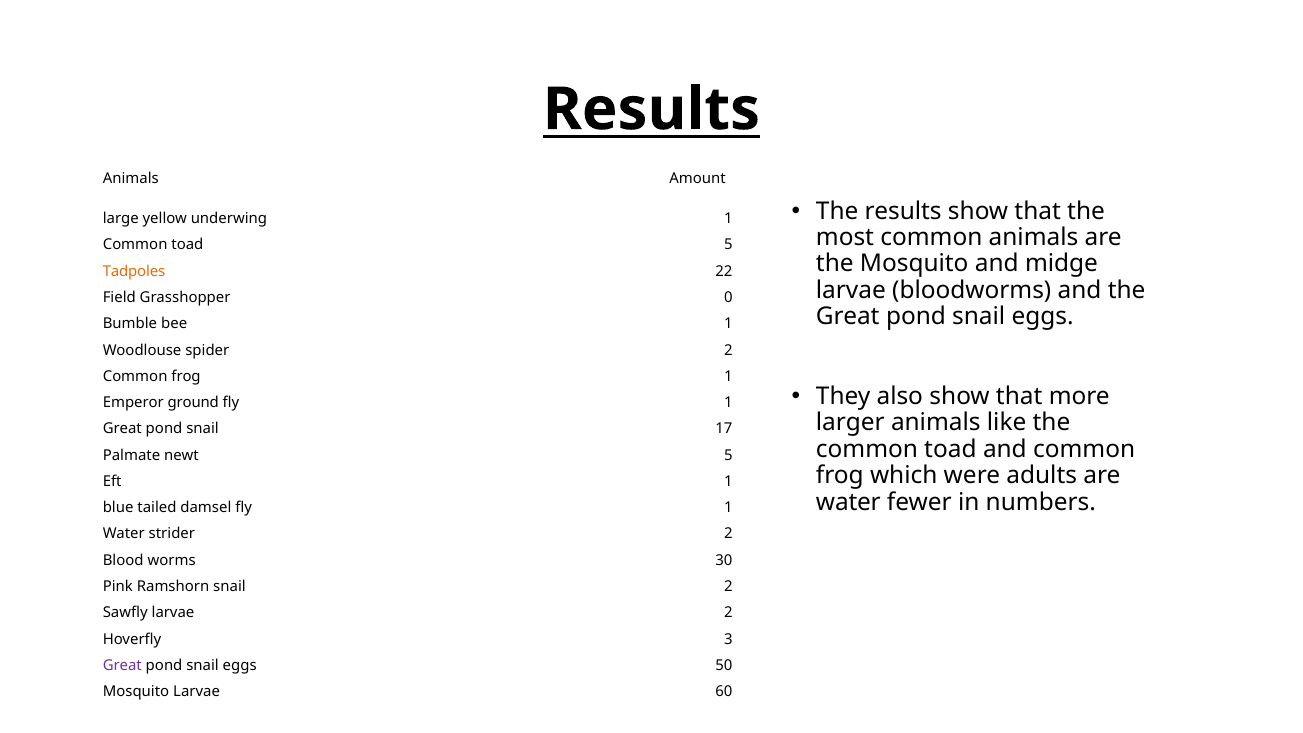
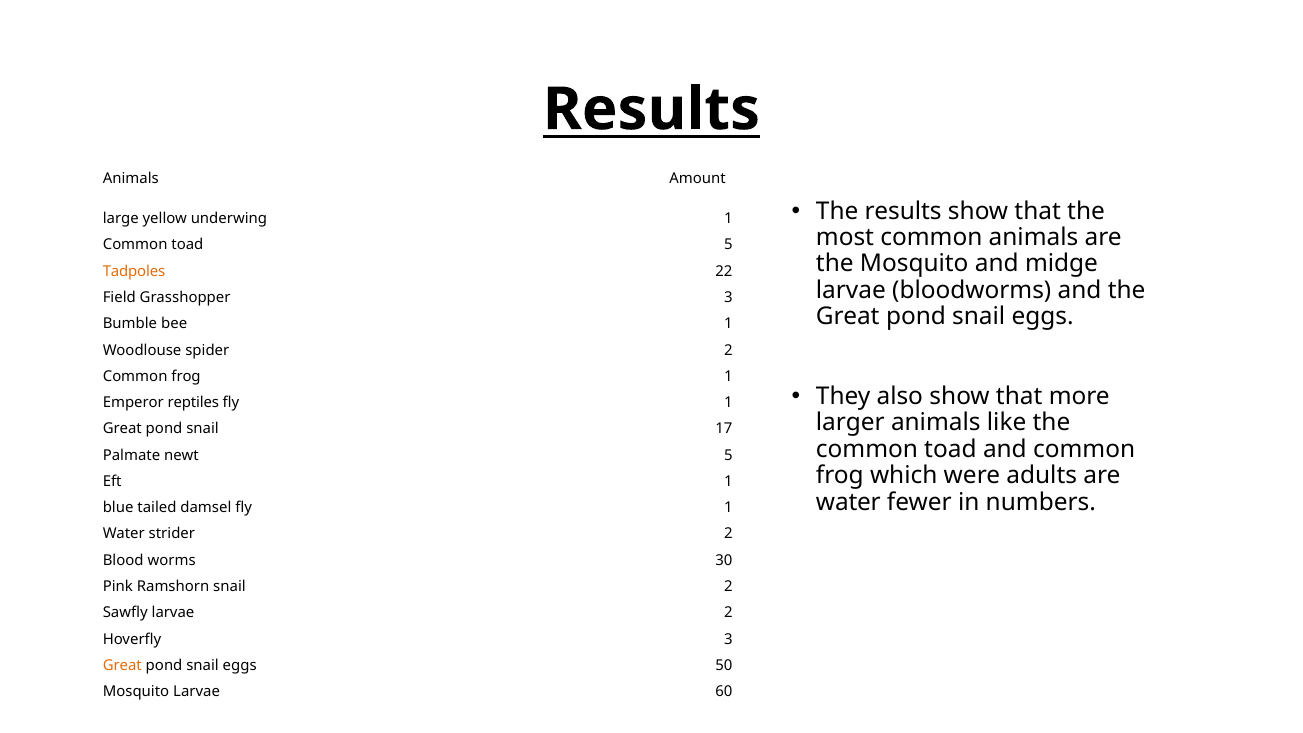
Grasshopper 0: 0 -> 3 (728, 298)
ground: ground -> reptiles (193, 403)
Great colour: purple -> orange (122, 665)
